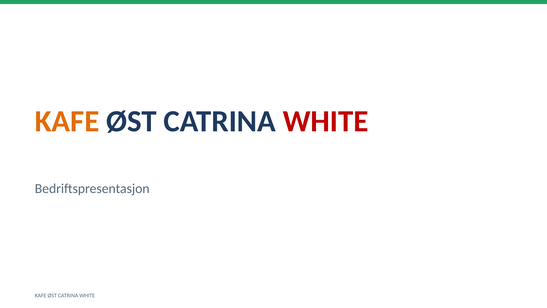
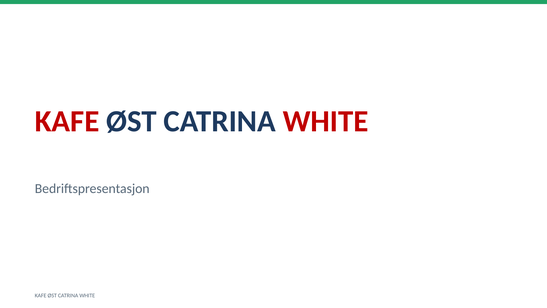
KAFE colour: orange -> red (67, 121)
